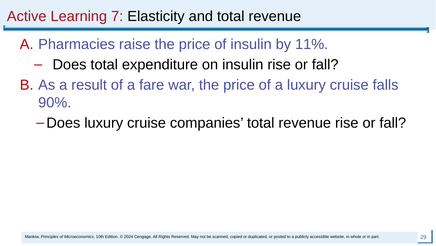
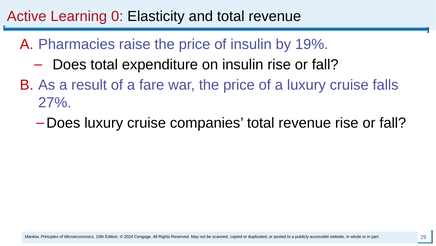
7: 7 -> 0 (117, 16)
11%: 11% -> 19% (312, 44)
90%: 90% -> 27% (55, 102)
